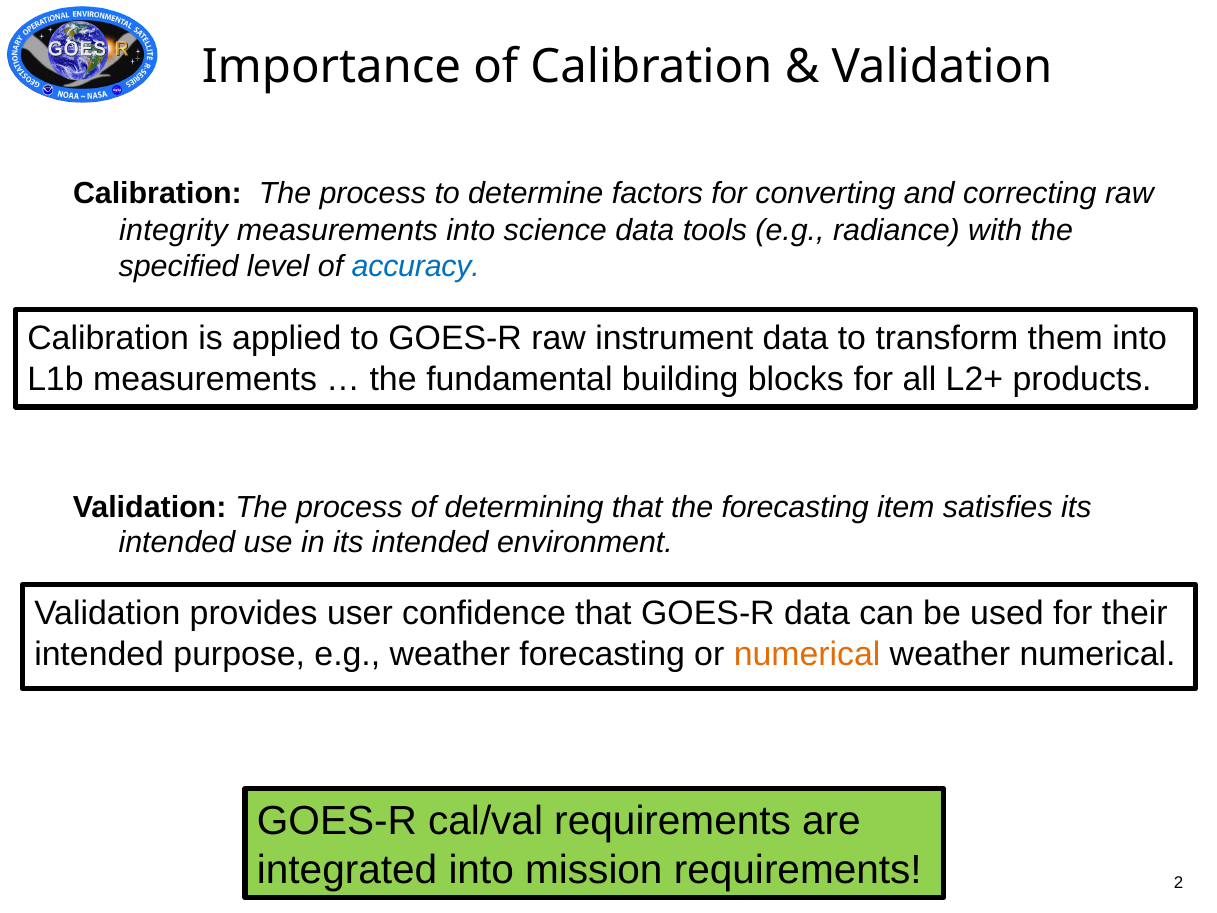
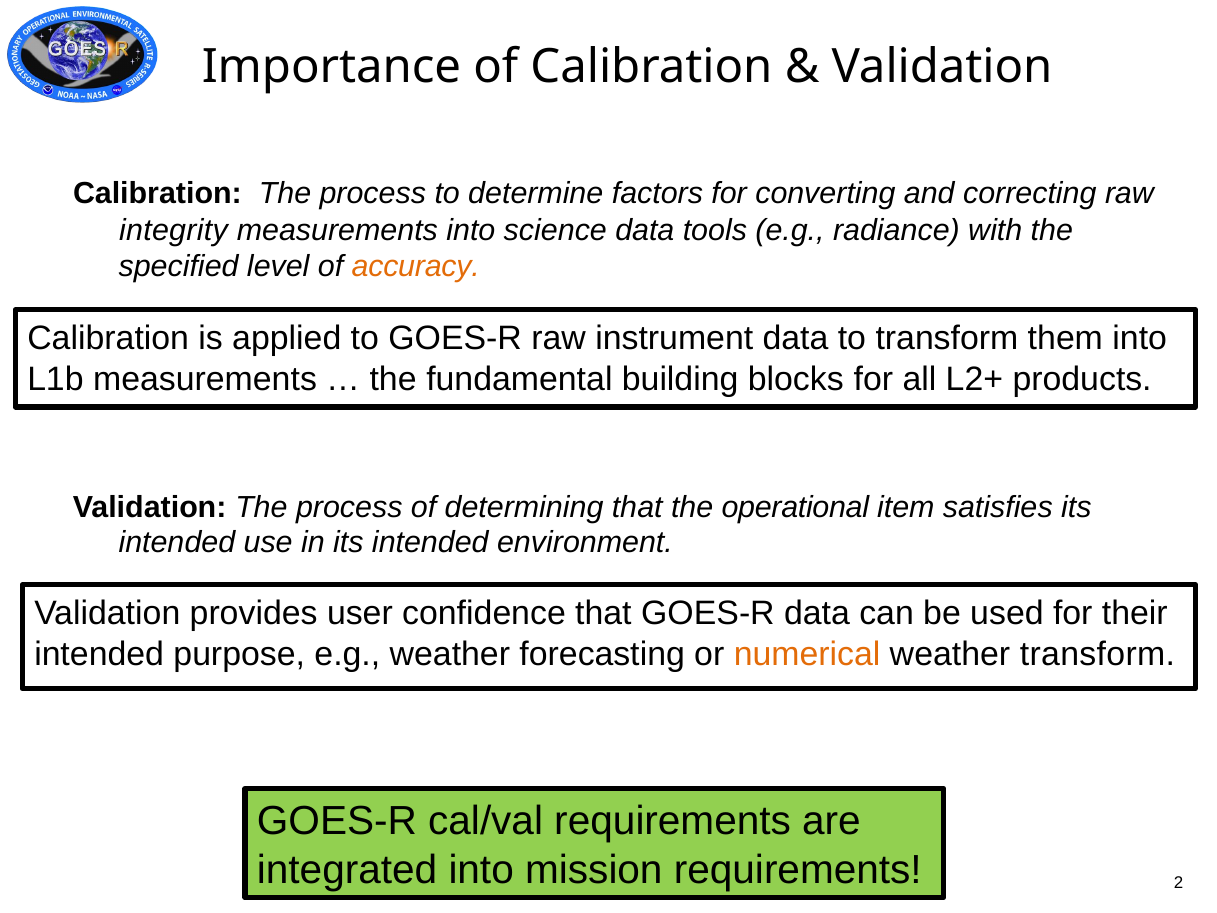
accuracy colour: blue -> orange (416, 267)
the forecasting: forecasting -> operational (795, 507)
weather numerical: numerical -> transform (1097, 654)
